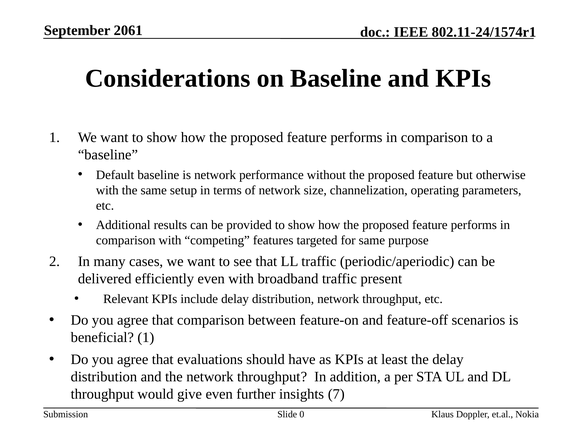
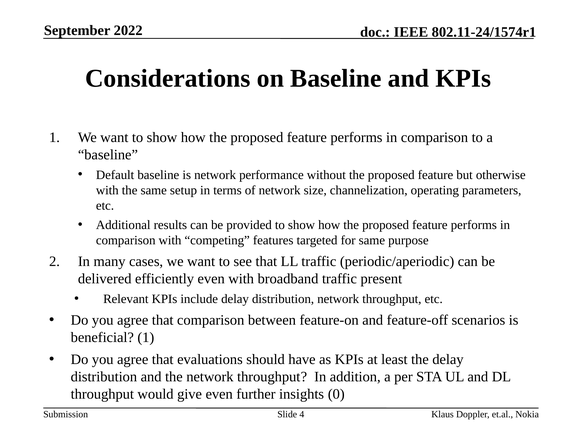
2061: 2061 -> 2022 (128, 31)
7: 7 -> 0 (336, 395)
0: 0 -> 4 (302, 415)
